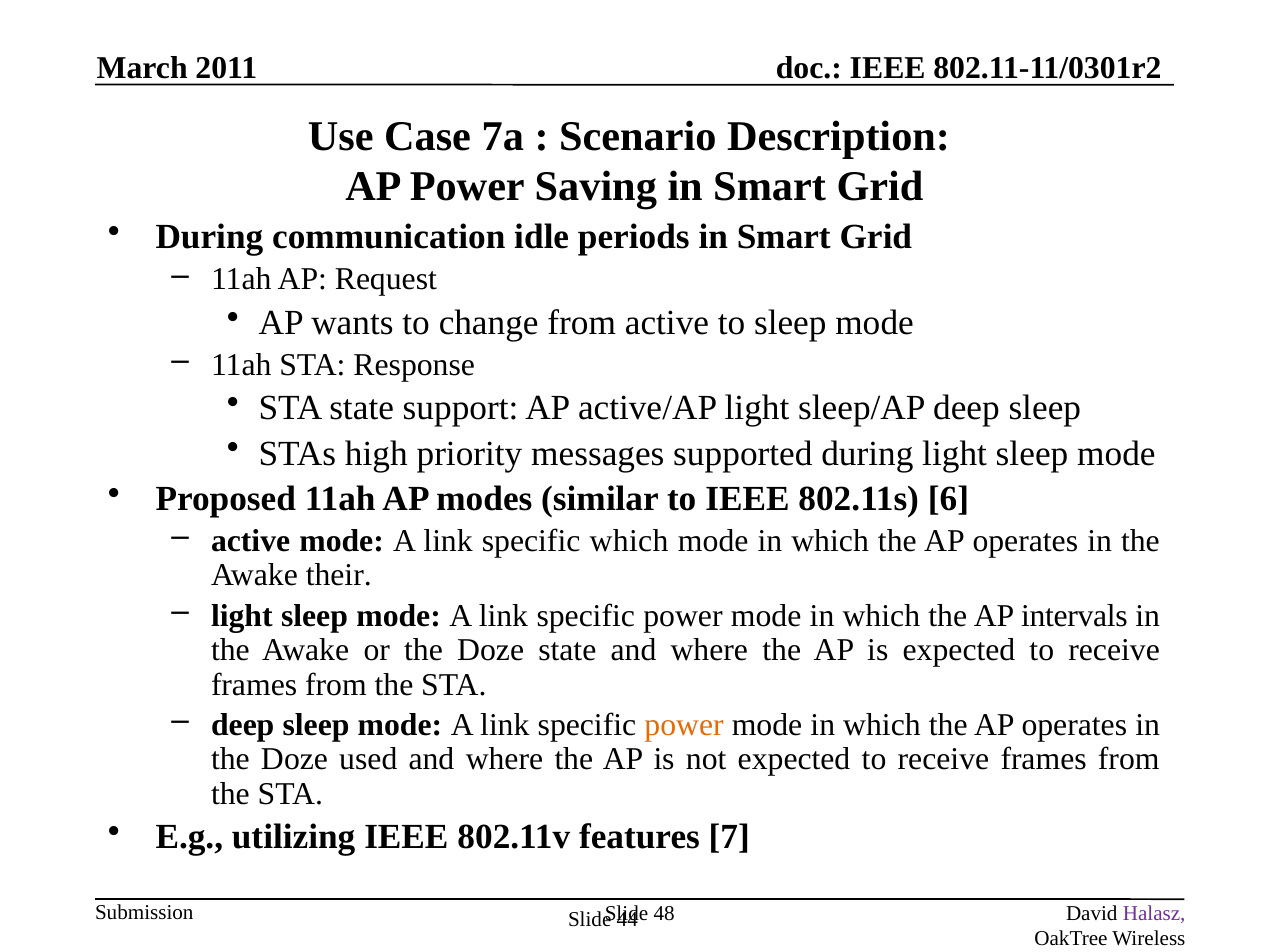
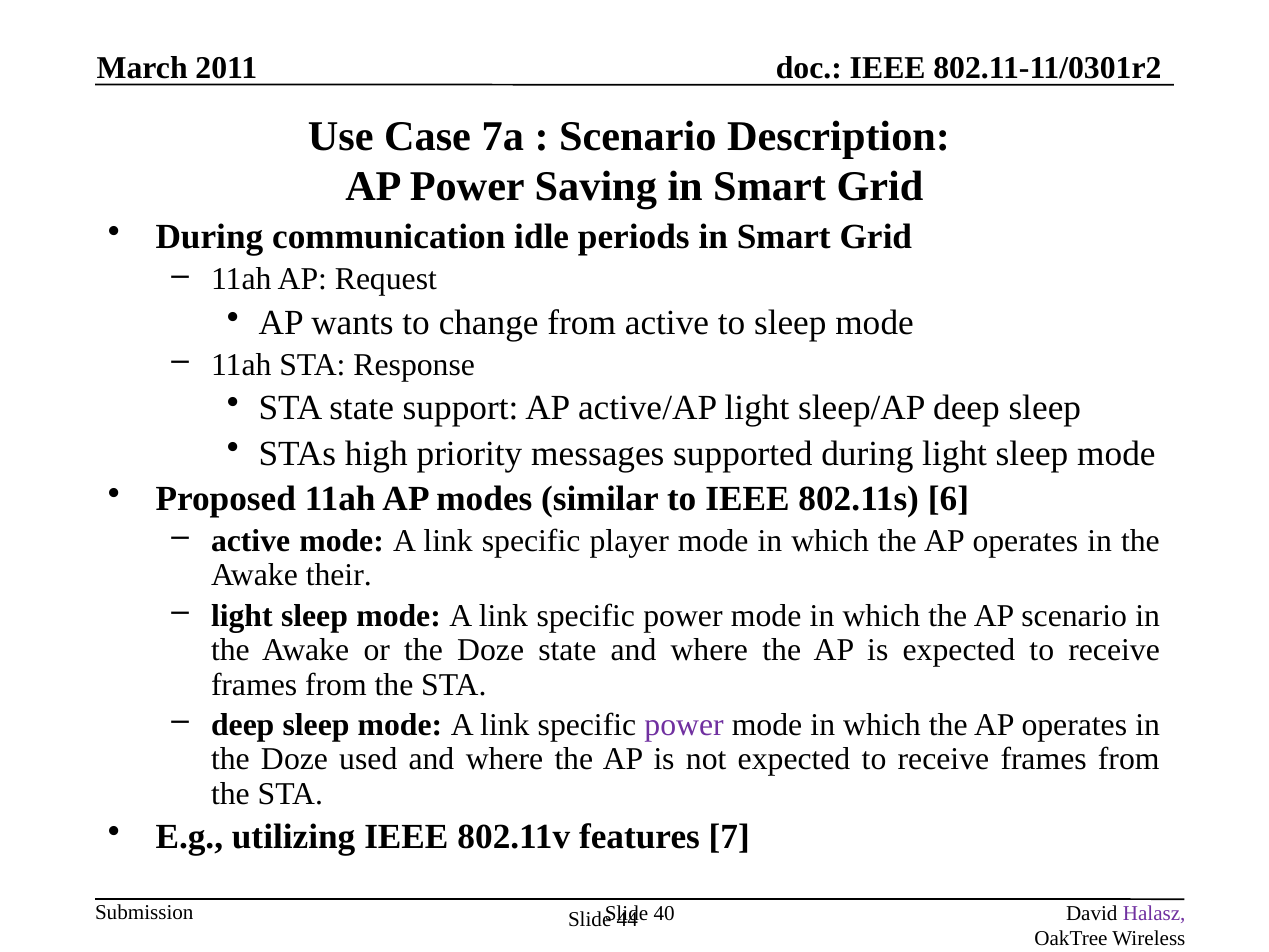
specific which: which -> player (629, 541)
AP intervals: intervals -> scenario (1074, 616)
power colour: orange -> purple (684, 725)
48: 48 -> 40 (664, 913)
